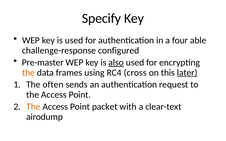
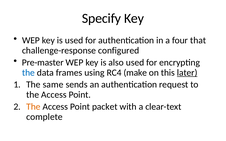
able: able -> that (198, 40)
also underline: present -> none (116, 63)
the colour: orange -> blue (28, 73)
cross: cross -> make (135, 73)
often: often -> same (53, 85)
airodump: airodump -> complete (44, 117)
